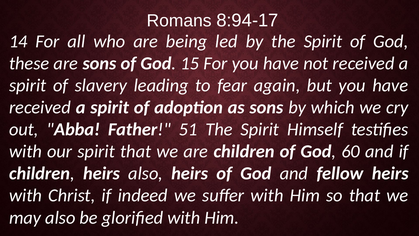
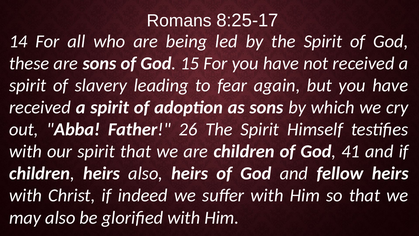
8:94-17: 8:94-17 -> 8:25-17 (247, 20)
51: 51 -> 26 (188, 129)
60: 60 -> 41 (351, 151)
